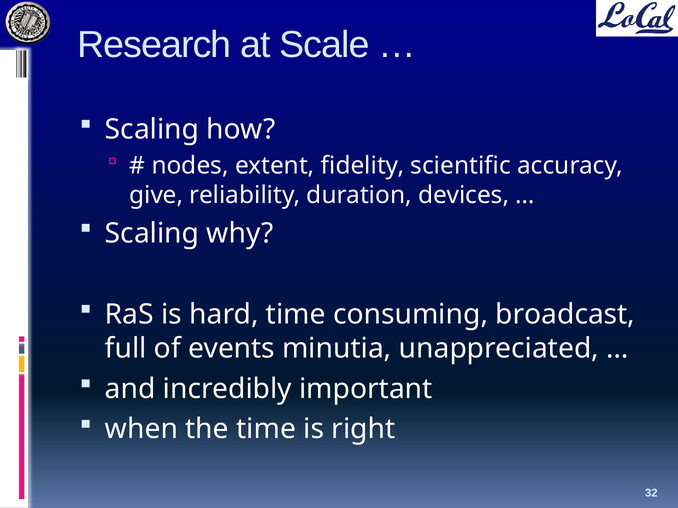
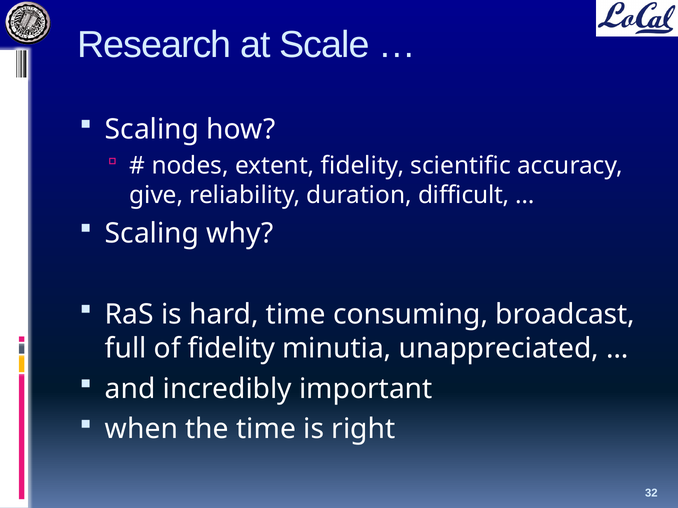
devices: devices -> difficult (464, 195)
of events: events -> fidelity (232, 349)
